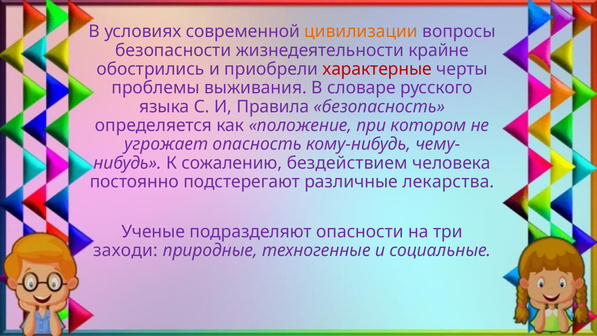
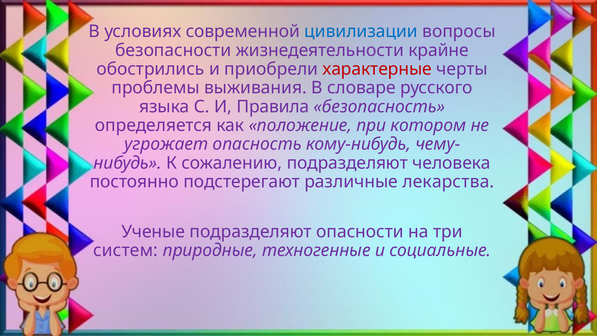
цивилизации colour: orange -> blue (361, 31)
сожалению бездействием: бездействием -> подразделяют (347, 163)
заходи: заходи -> систем (126, 250)
